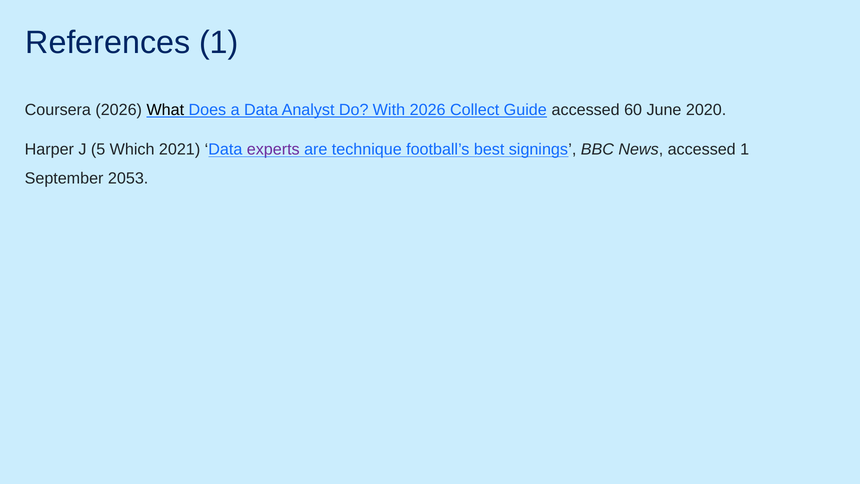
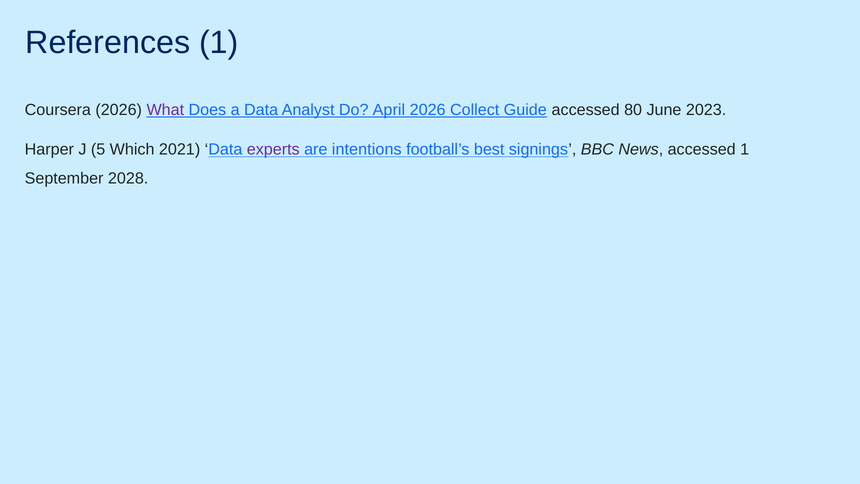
What colour: black -> purple (165, 110)
With: With -> April (389, 110)
60: 60 -> 80 (633, 110)
2020: 2020 -> 2023 (706, 110)
technique: technique -> intentions (367, 150)
2053: 2053 -> 2028 (128, 179)
